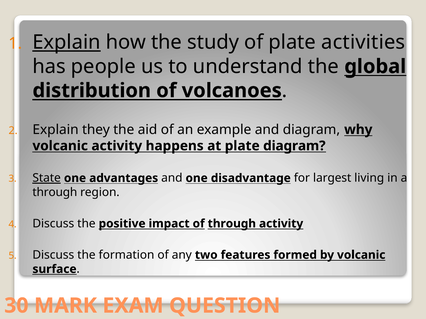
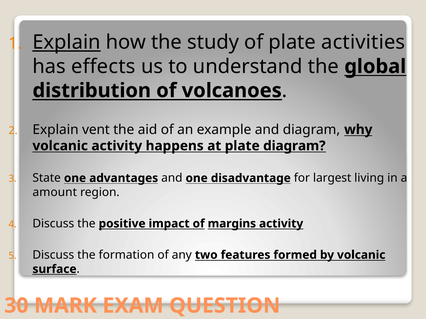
people: people -> effects (103, 67)
they: they -> vent (96, 130)
State underline: present -> none (47, 178)
through: through -> amount (55, 193)
of through: through -> margins (232, 224)
